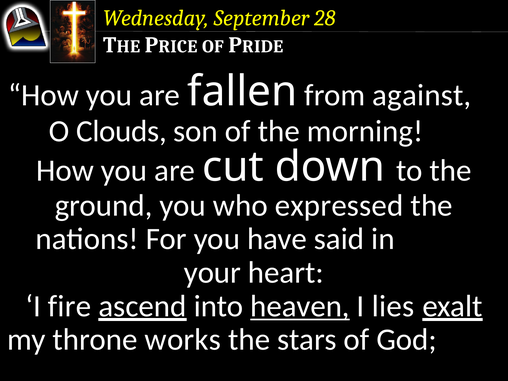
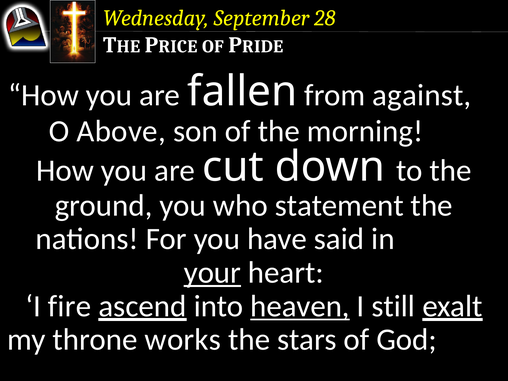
Clouds: Clouds -> Above (121, 131)
expressed: expressed -> statement (339, 206)
your underline: none -> present (212, 273)
lies: lies -> still (393, 306)
